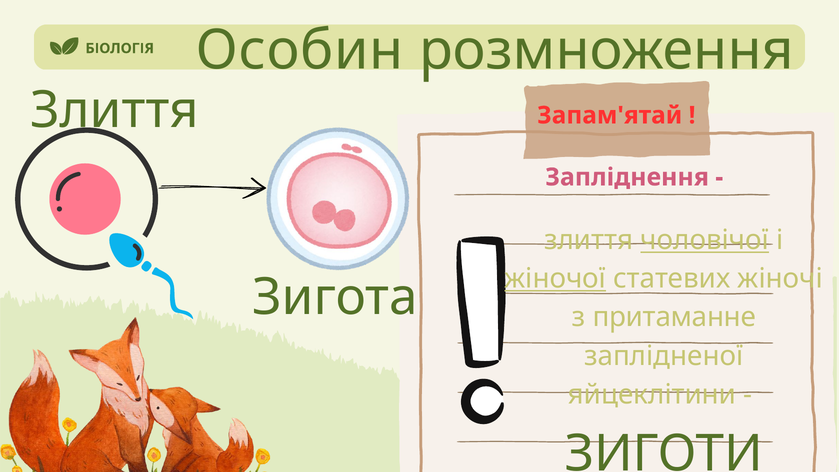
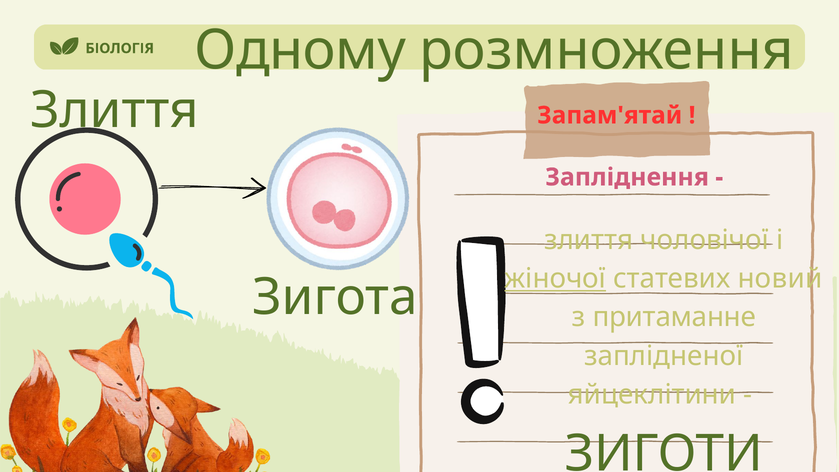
Особин: Особин -> Одному (300, 50)
чоловічої underline: present -> none (705, 240)
жіночі: жіночі -> новий (780, 279)
